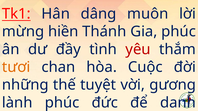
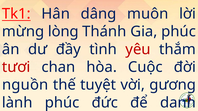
hiền: hiền -> lòng (63, 32)
tươi colour: orange -> red (16, 67)
những: những -> nguồn (25, 85)
